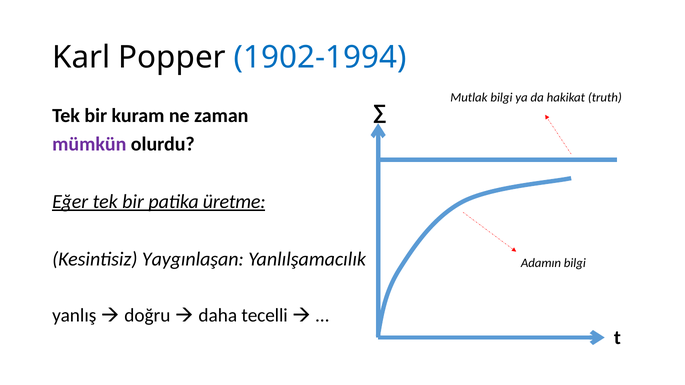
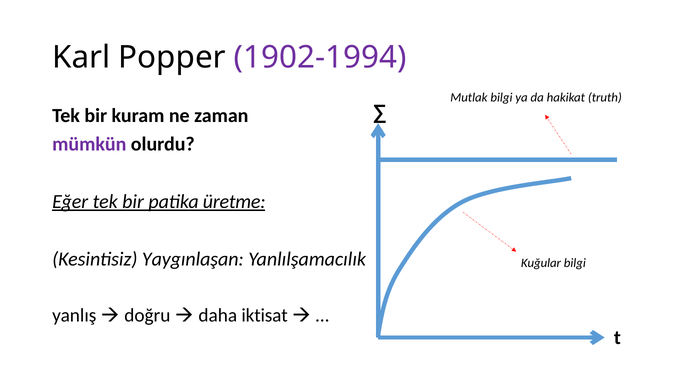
1902-1994 colour: blue -> purple (320, 58)
Adamın: Adamın -> Kuğular (541, 263)
tecelli: tecelli -> iktisat (265, 315)
